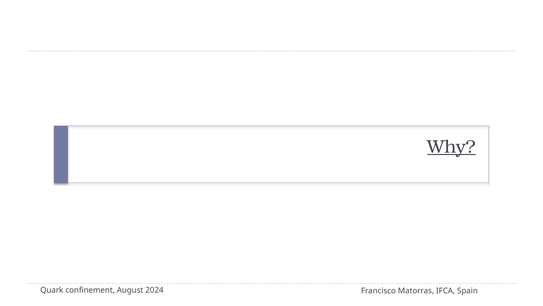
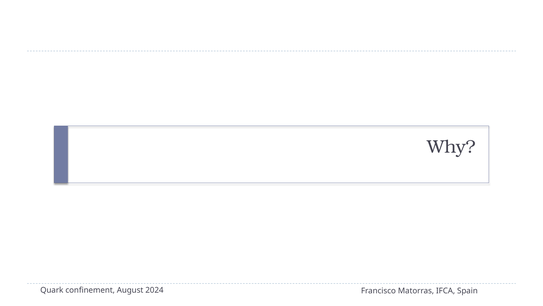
Why underline: present -> none (451, 146)
